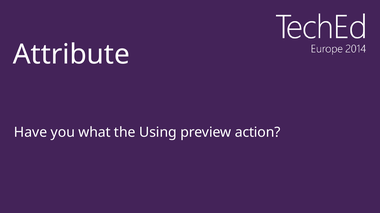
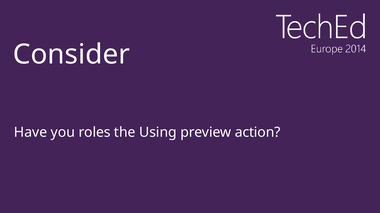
Attribute: Attribute -> Consider (71, 55)
what: what -> roles (95, 133)
